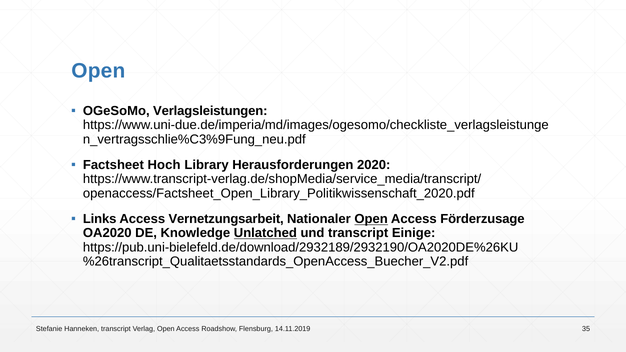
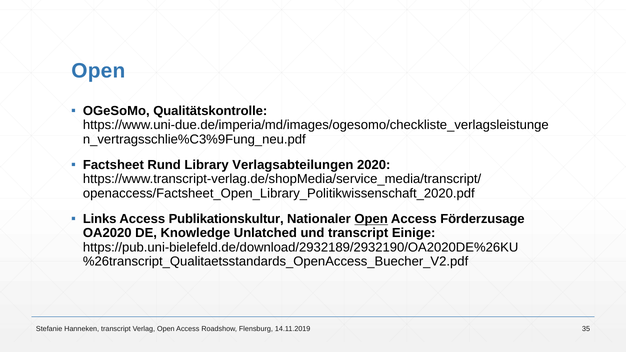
Verlagsleistungen: Verlagsleistungen -> Qualitätskontrolle (210, 111)
Hoch: Hoch -> Rund (164, 165)
Herausforderungen: Herausforderungen -> Verlagsabteilungen (293, 165)
Vernetzungsarbeit: Vernetzungsarbeit -> Publikationskultur (226, 219)
Unlatched underline: present -> none (265, 233)
